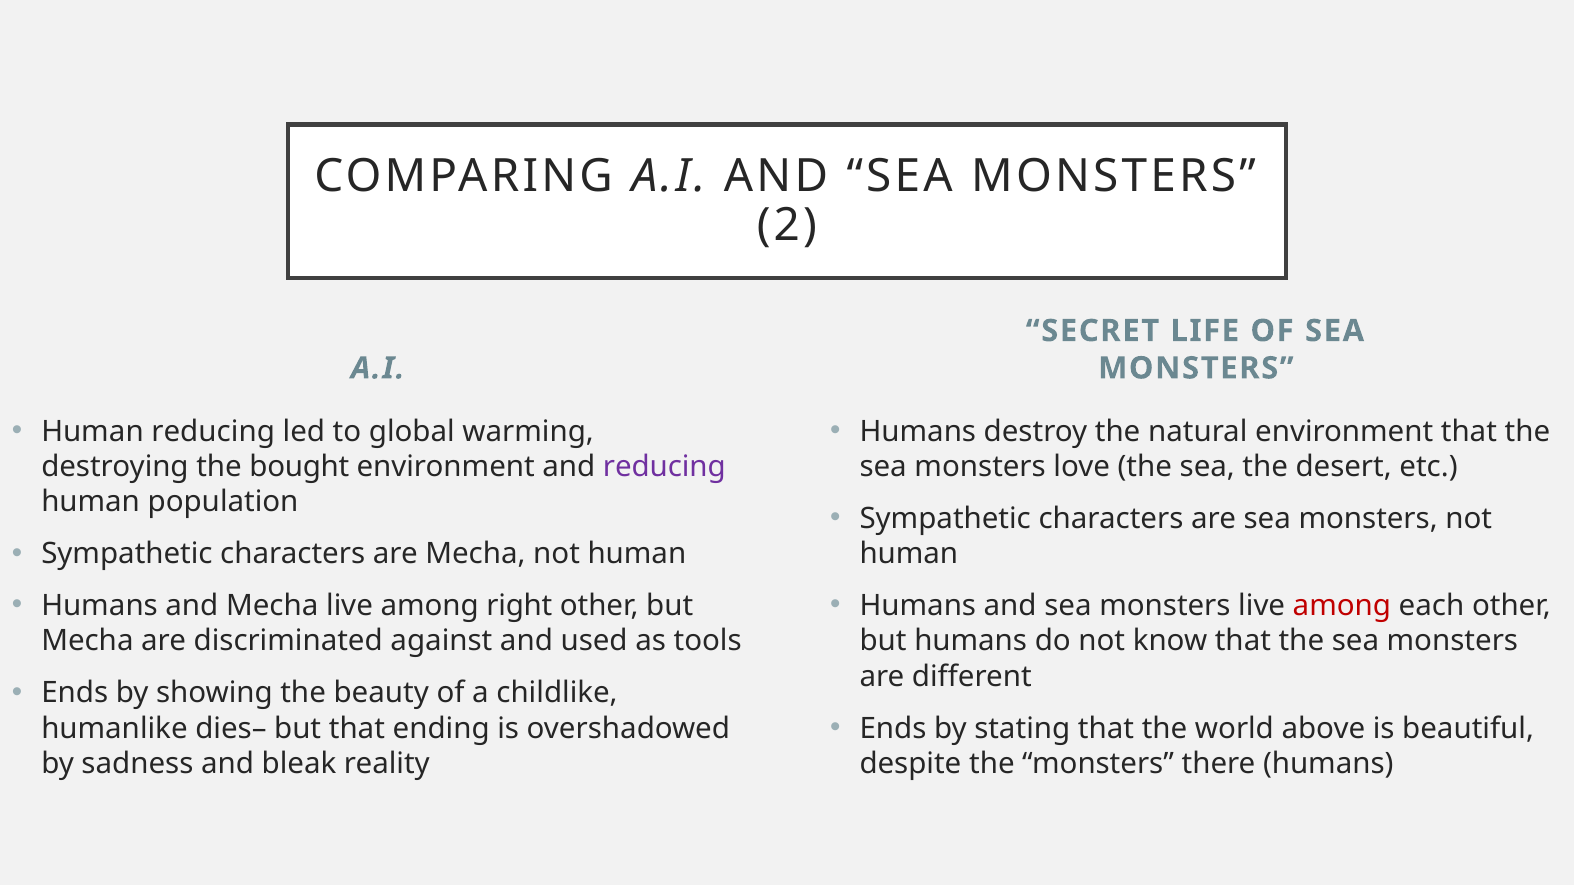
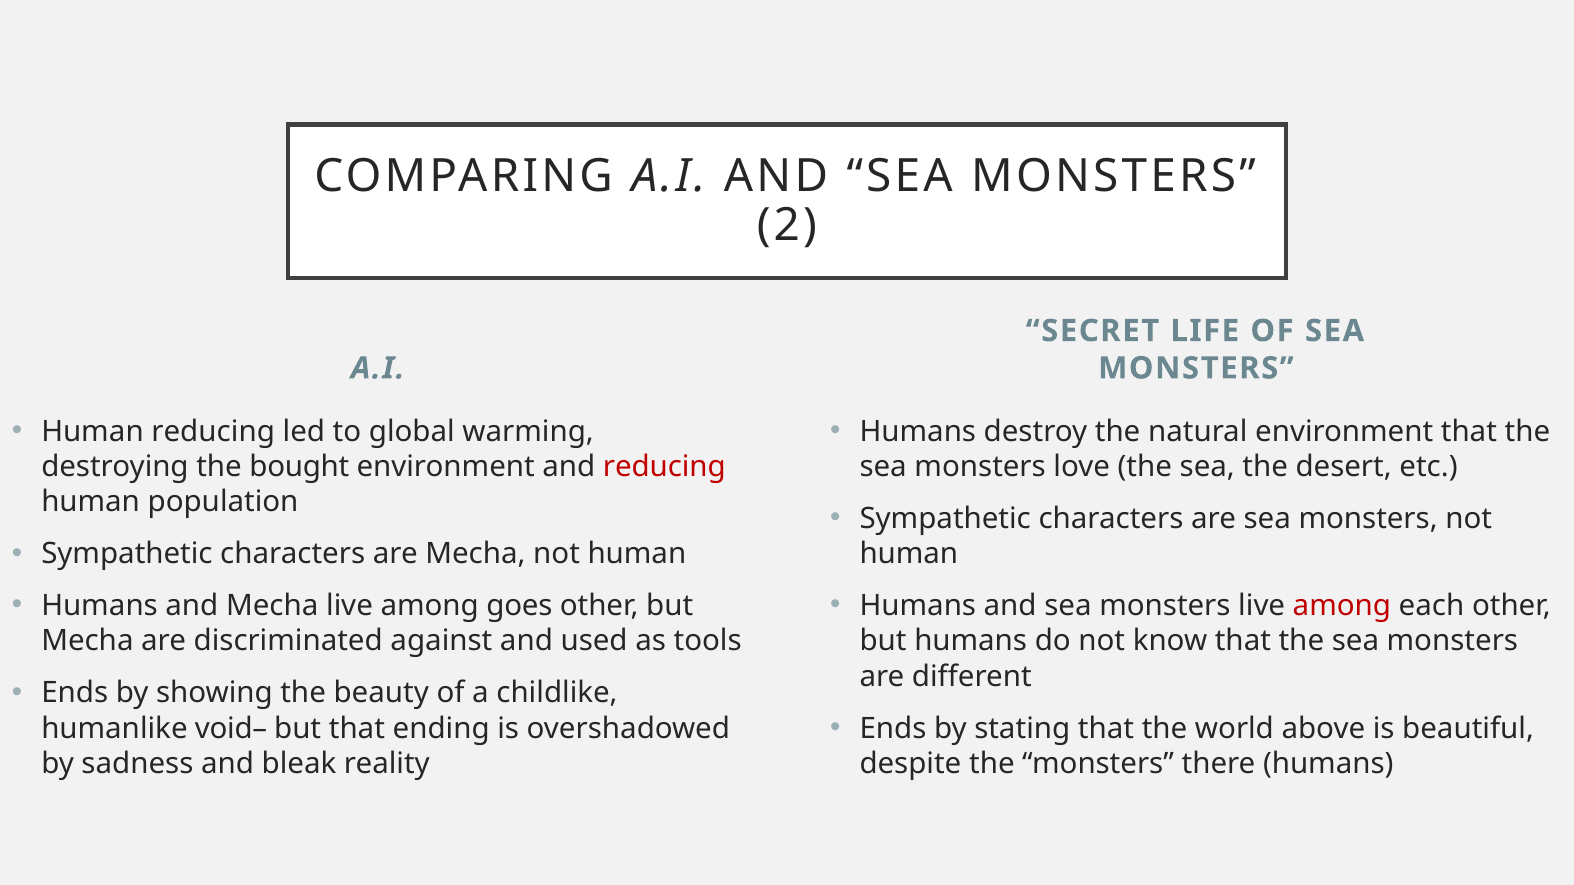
reducing colour: purple -> red (664, 467)
right: right -> goes (519, 606)
dies–: dies– -> void– (231, 729)
